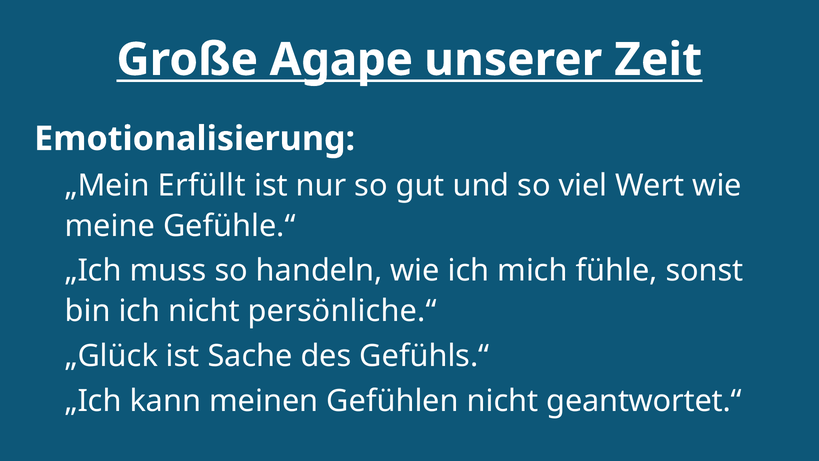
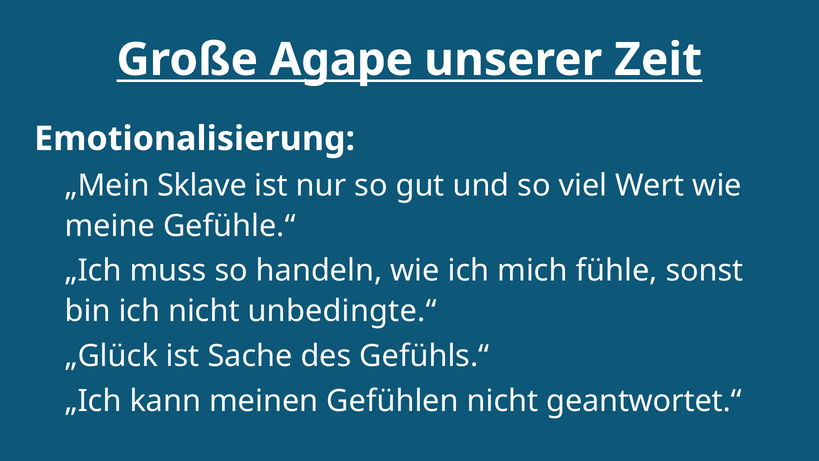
Erfüllt: Erfüllt -> Sklave (202, 185)
persönliche.“: persönliche.“ -> unbedingte.“ (342, 311)
